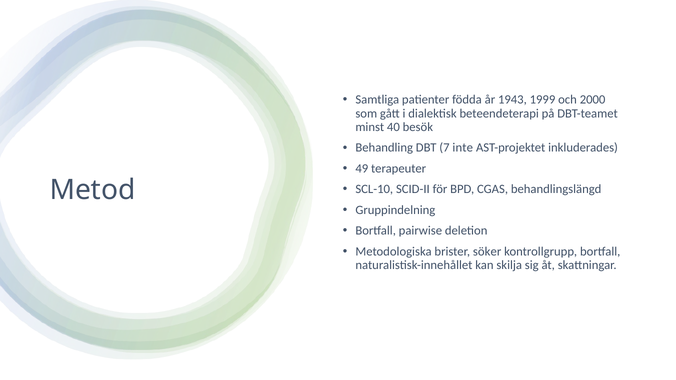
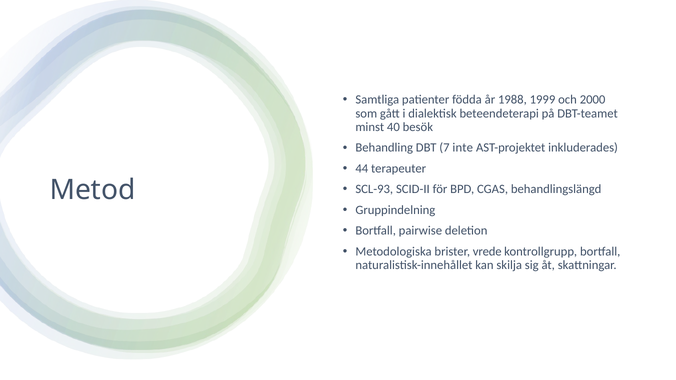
1943: 1943 -> 1988 (512, 100)
49: 49 -> 44 (362, 169)
SCL-10: SCL-10 -> SCL-93 (374, 189)
söker: söker -> vrede (487, 252)
